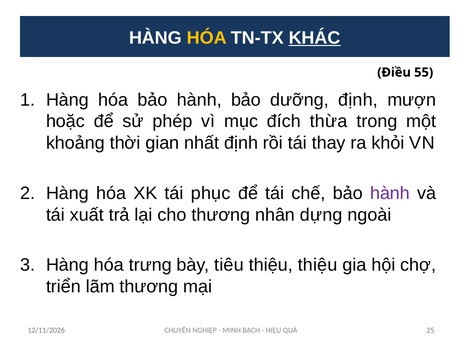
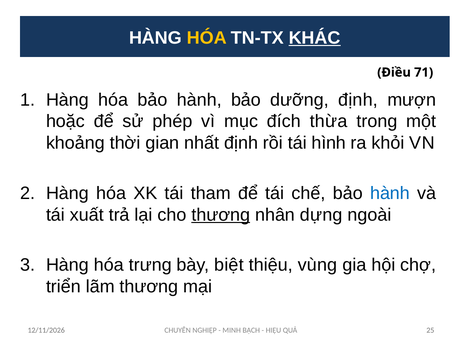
55: 55 -> 71 (424, 72)
thay: thay -> hình (329, 143)
phục: phục -> tham (211, 193)
hành colour: purple -> blue (390, 193)
thương underline: none -> present (221, 215)
tiêu: tiêu -> biệt (229, 265)
thiệu thiệu: thiệu -> vùng (318, 265)
